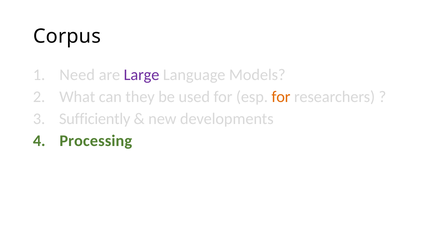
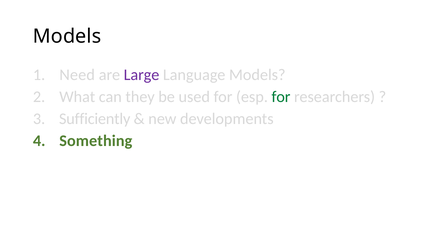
Corpus: Corpus -> Models (67, 36)
for colour: orange -> green (281, 97)
Processing: Processing -> Something (96, 141)
